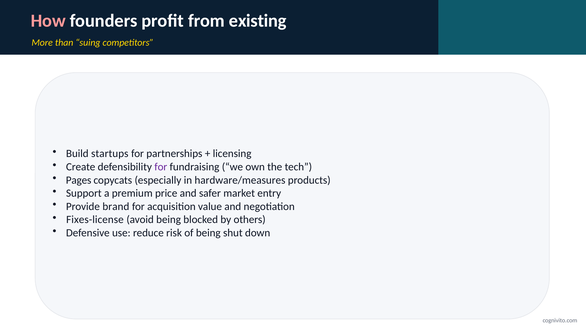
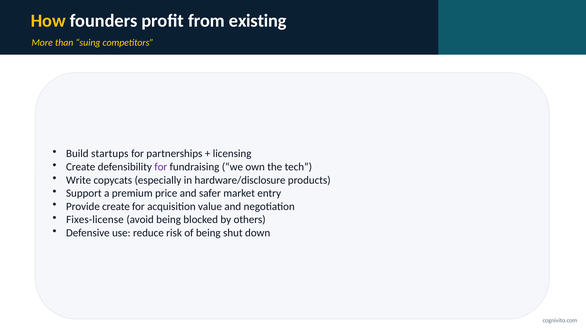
How colour: pink -> yellow (48, 21)
Pages: Pages -> Write (79, 180)
hardware/measures: hardware/measures -> hardware/disclosure (240, 180)
Provide brand: brand -> create (116, 206)
